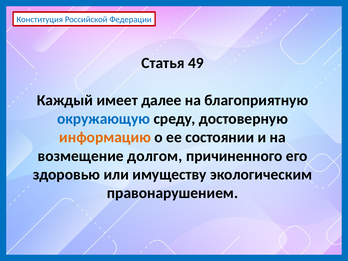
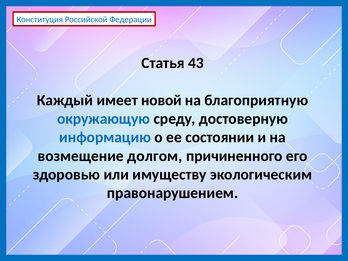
49: 49 -> 43 (196, 63)
далее: далее -> новой (161, 100)
информацию colour: orange -> blue (105, 137)
